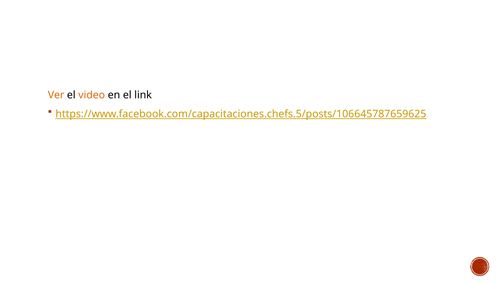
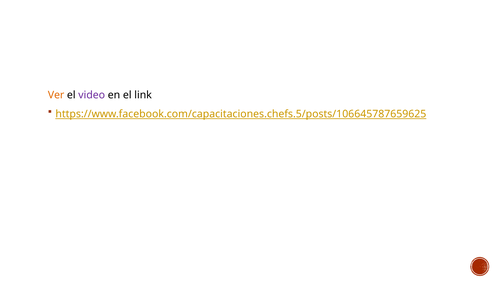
video colour: orange -> purple (92, 95)
